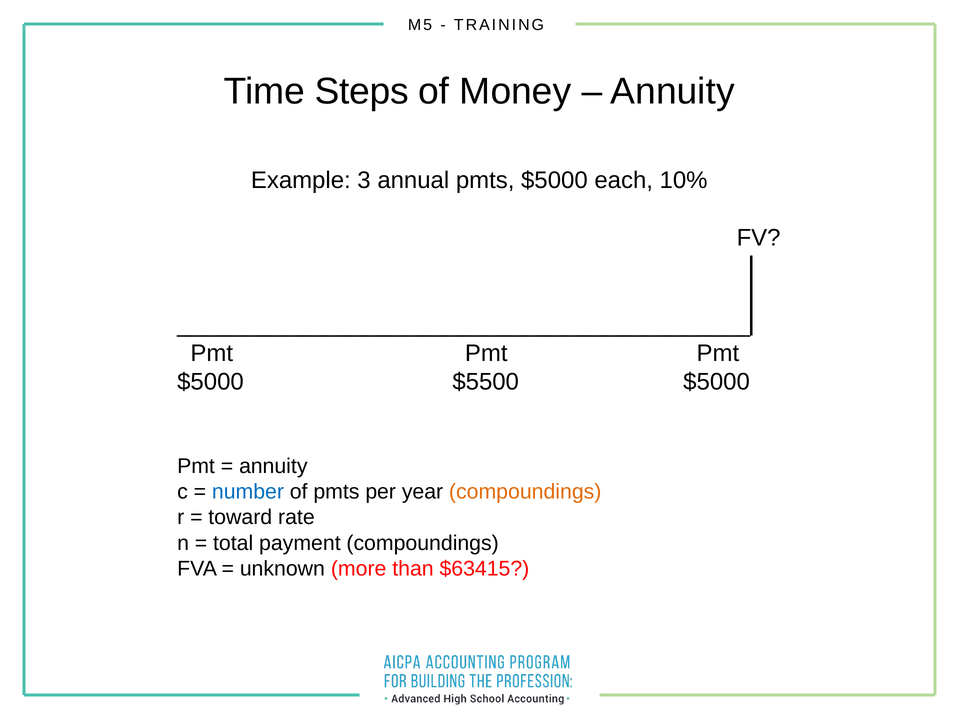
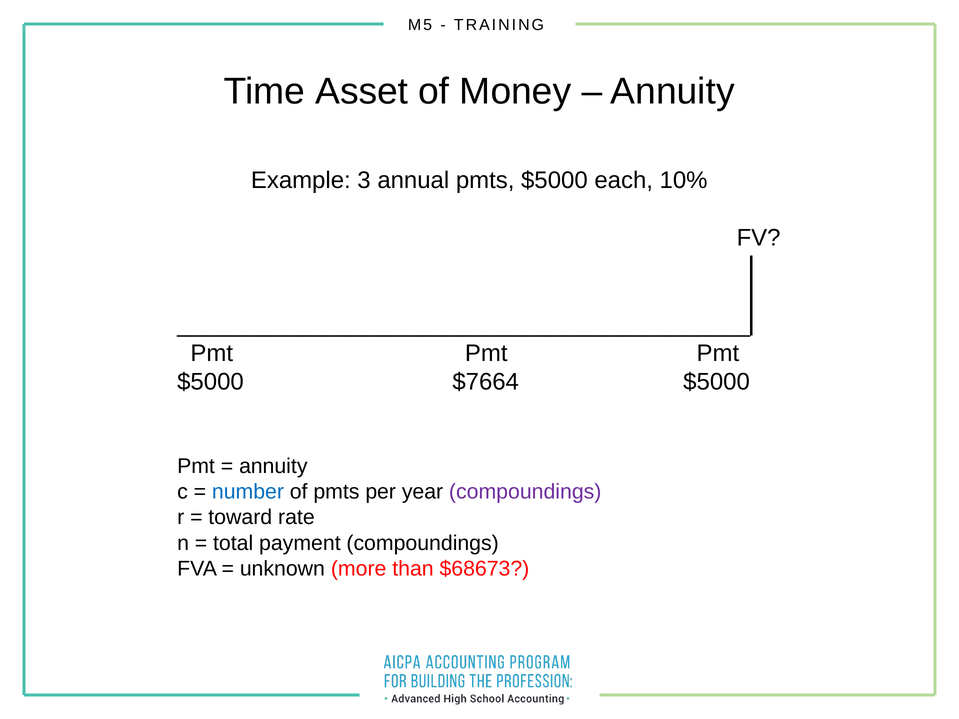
Steps: Steps -> Asset (362, 91)
$5500: $5500 -> $7664 (486, 382)
compoundings colour: orange -> purple (525, 492)
$63415: $63415 -> $68673 (484, 569)
